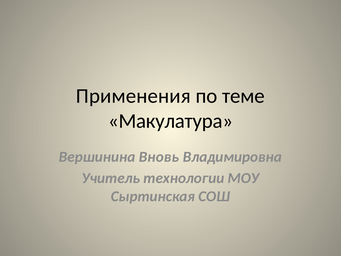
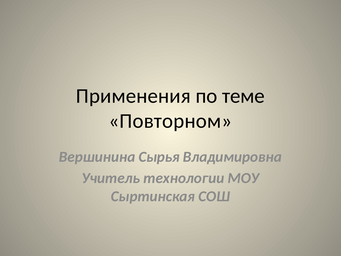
Макулатура: Макулатура -> Повторном (170, 121)
Вновь: Вновь -> Сырья (159, 157)
